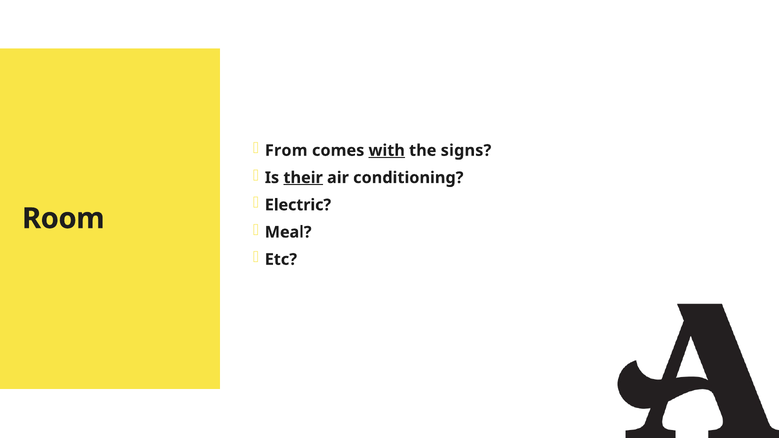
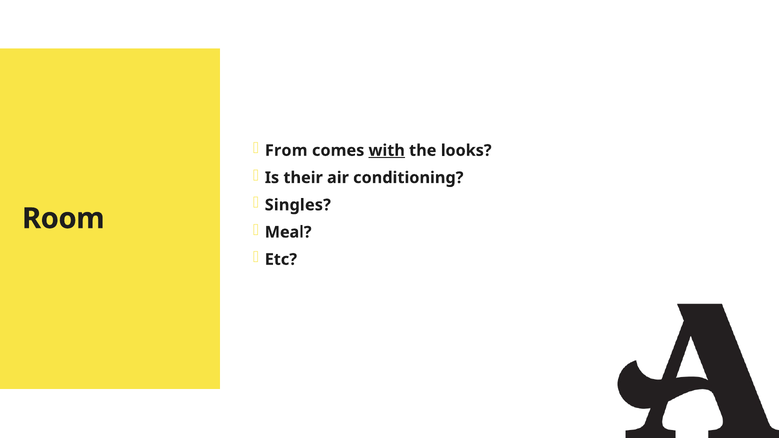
signs: signs -> looks (466, 151)
their underline: present -> none (303, 178)
Electric: Electric -> Singles (298, 205)
